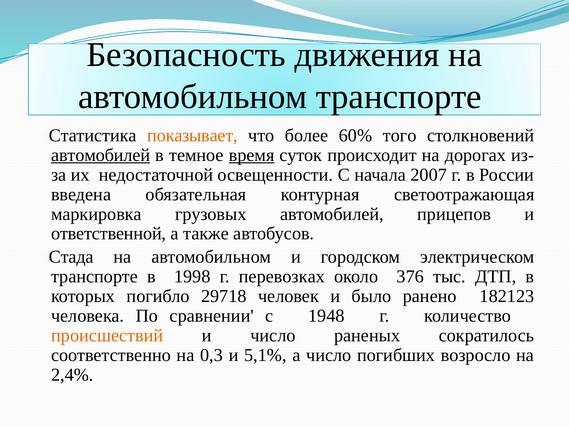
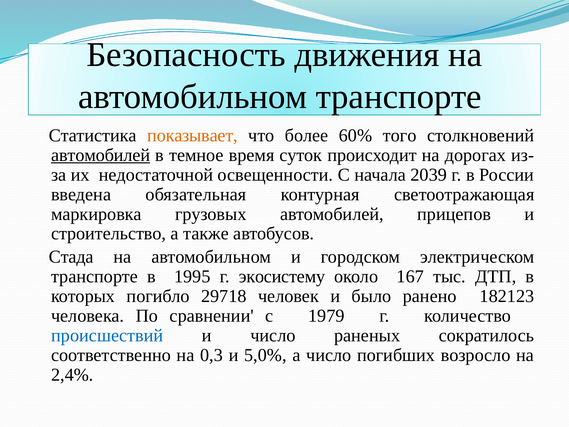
время underline: present -> none (252, 155)
2007: 2007 -> 2039 (429, 175)
ответственной: ответственной -> строительство (109, 234)
1998: 1998 -> 1995 (192, 276)
перевозках: перевозках -> экосистему (282, 276)
376: 376 -> 167 (410, 276)
1948: 1948 -> 1979 (326, 316)
происшествий colour: orange -> blue (107, 335)
5,1%: 5,1% -> 5,0% (265, 355)
